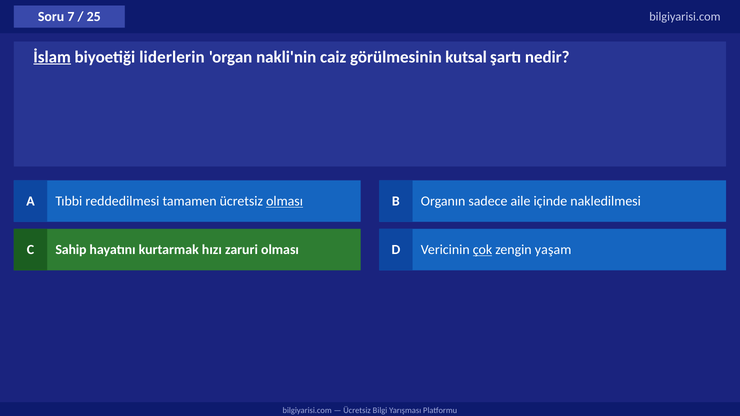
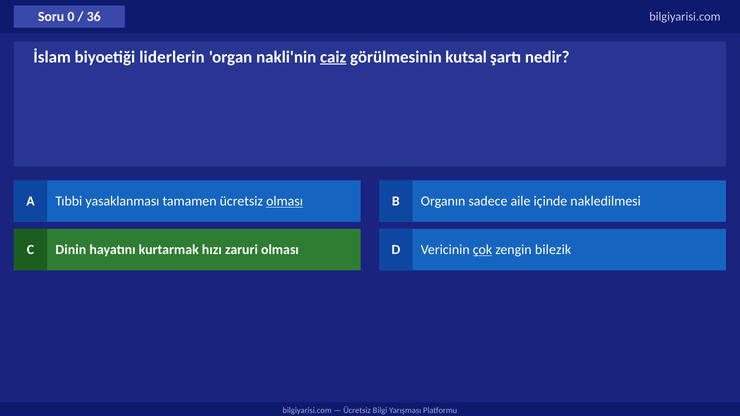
7: 7 -> 0 (71, 17)
25: 25 -> 36 (94, 17)
İslam underline: present -> none (52, 57)
caiz underline: none -> present (333, 57)
reddedilmesi: reddedilmesi -> yasaklanması (122, 201)
Sahip: Sahip -> Dinin (71, 250)
yaşam: yaşam -> bilezik (553, 250)
